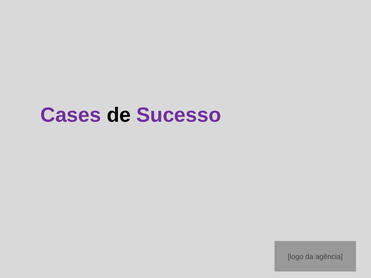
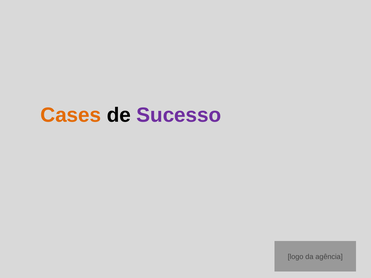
Cases colour: purple -> orange (71, 115)
